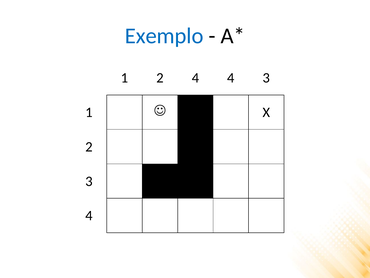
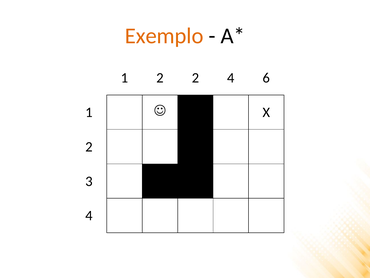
Exemplo colour: blue -> orange (164, 36)
2 4: 4 -> 2 (195, 78)
4 3: 3 -> 6 (266, 78)
